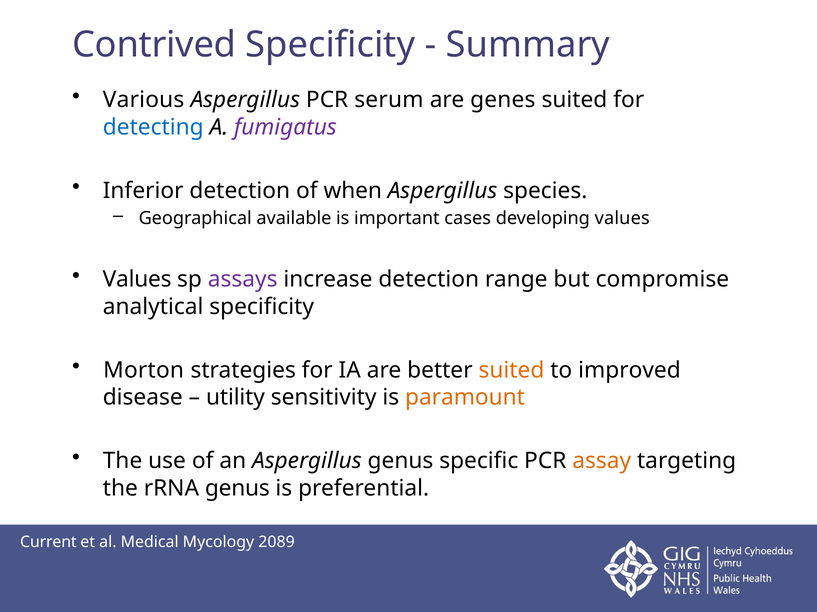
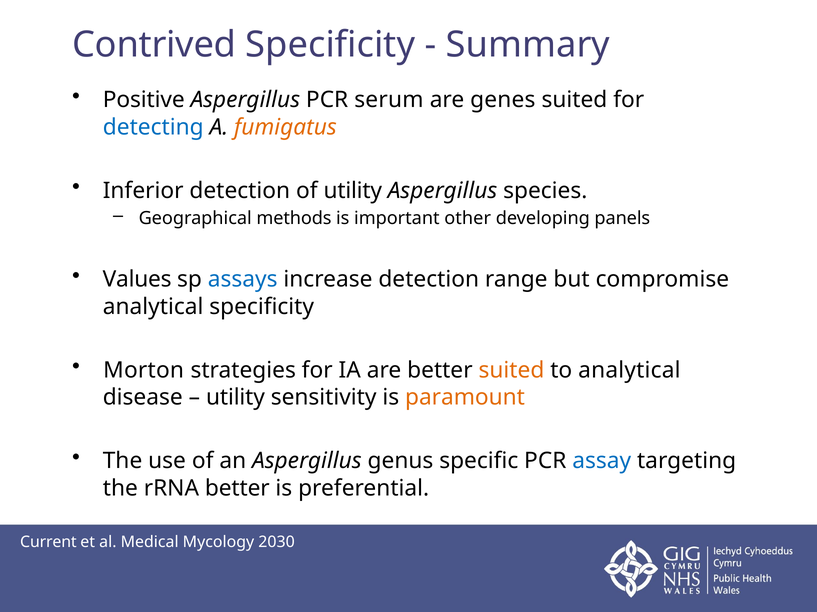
Various: Various -> Positive (144, 100)
fumigatus colour: purple -> orange (285, 127)
of when: when -> utility (353, 191)
available: available -> methods (294, 219)
cases: cases -> other (468, 219)
developing values: values -> panels (622, 219)
assays colour: purple -> blue (243, 280)
to improved: improved -> analytical (629, 371)
assay colour: orange -> blue (602, 461)
rRNA genus: genus -> better (237, 489)
2089: 2089 -> 2030 (277, 543)
